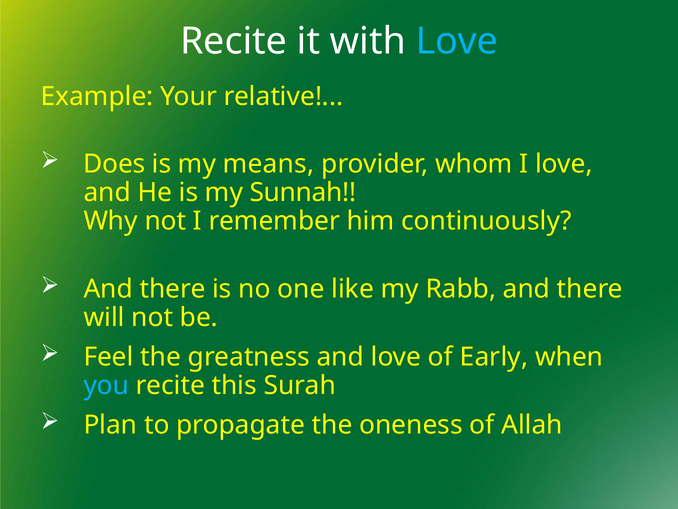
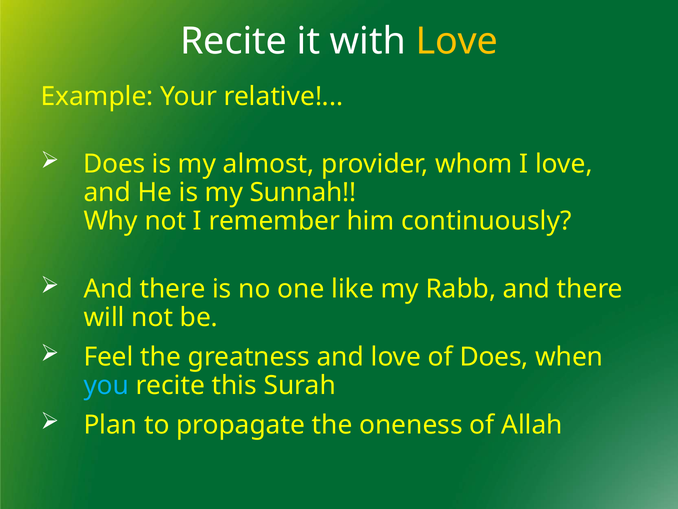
Love colour: light blue -> yellow (457, 41)
means: means -> almost (269, 164)
of Early: Early -> Does (494, 357)
